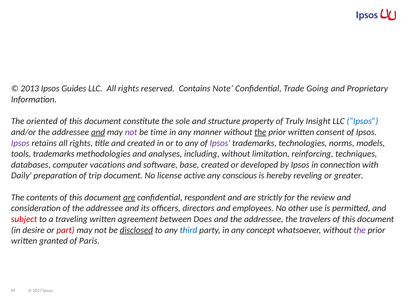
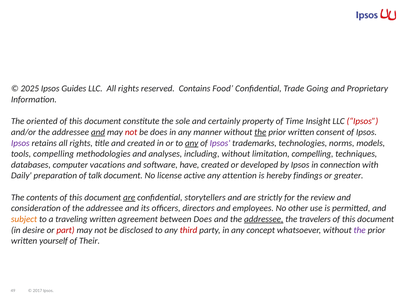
2013: 2013 -> 2025 (30, 89)
Note: Note -> Food (223, 89)
structure: structure -> certainly (224, 121)
Truly: Truly -> Time (294, 121)
Ipsos colour: blue -> red (362, 121)
not colour: purple -> red (131, 132)
be time: time -> does (159, 132)
any underline: none -> present (192, 143)
tools trademarks: trademarks -> compelling (54, 154)
limitation reinforcing: reinforcing -> compelling (313, 154)
base: base -> have (189, 165)
trip: trip -> talk (95, 176)
conscious: conscious -> attention (240, 176)
reveling: reveling -> findings (308, 176)
respondent: respondent -> storytellers (205, 197)
subject colour: red -> orange (24, 219)
addressee underline: none -> present (264, 219)
disclosed underline: present -> none (136, 230)
third colour: blue -> red (189, 230)
granted: granted -> yourself (54, 241)
Paris: Paris -> Their (89, 241)
